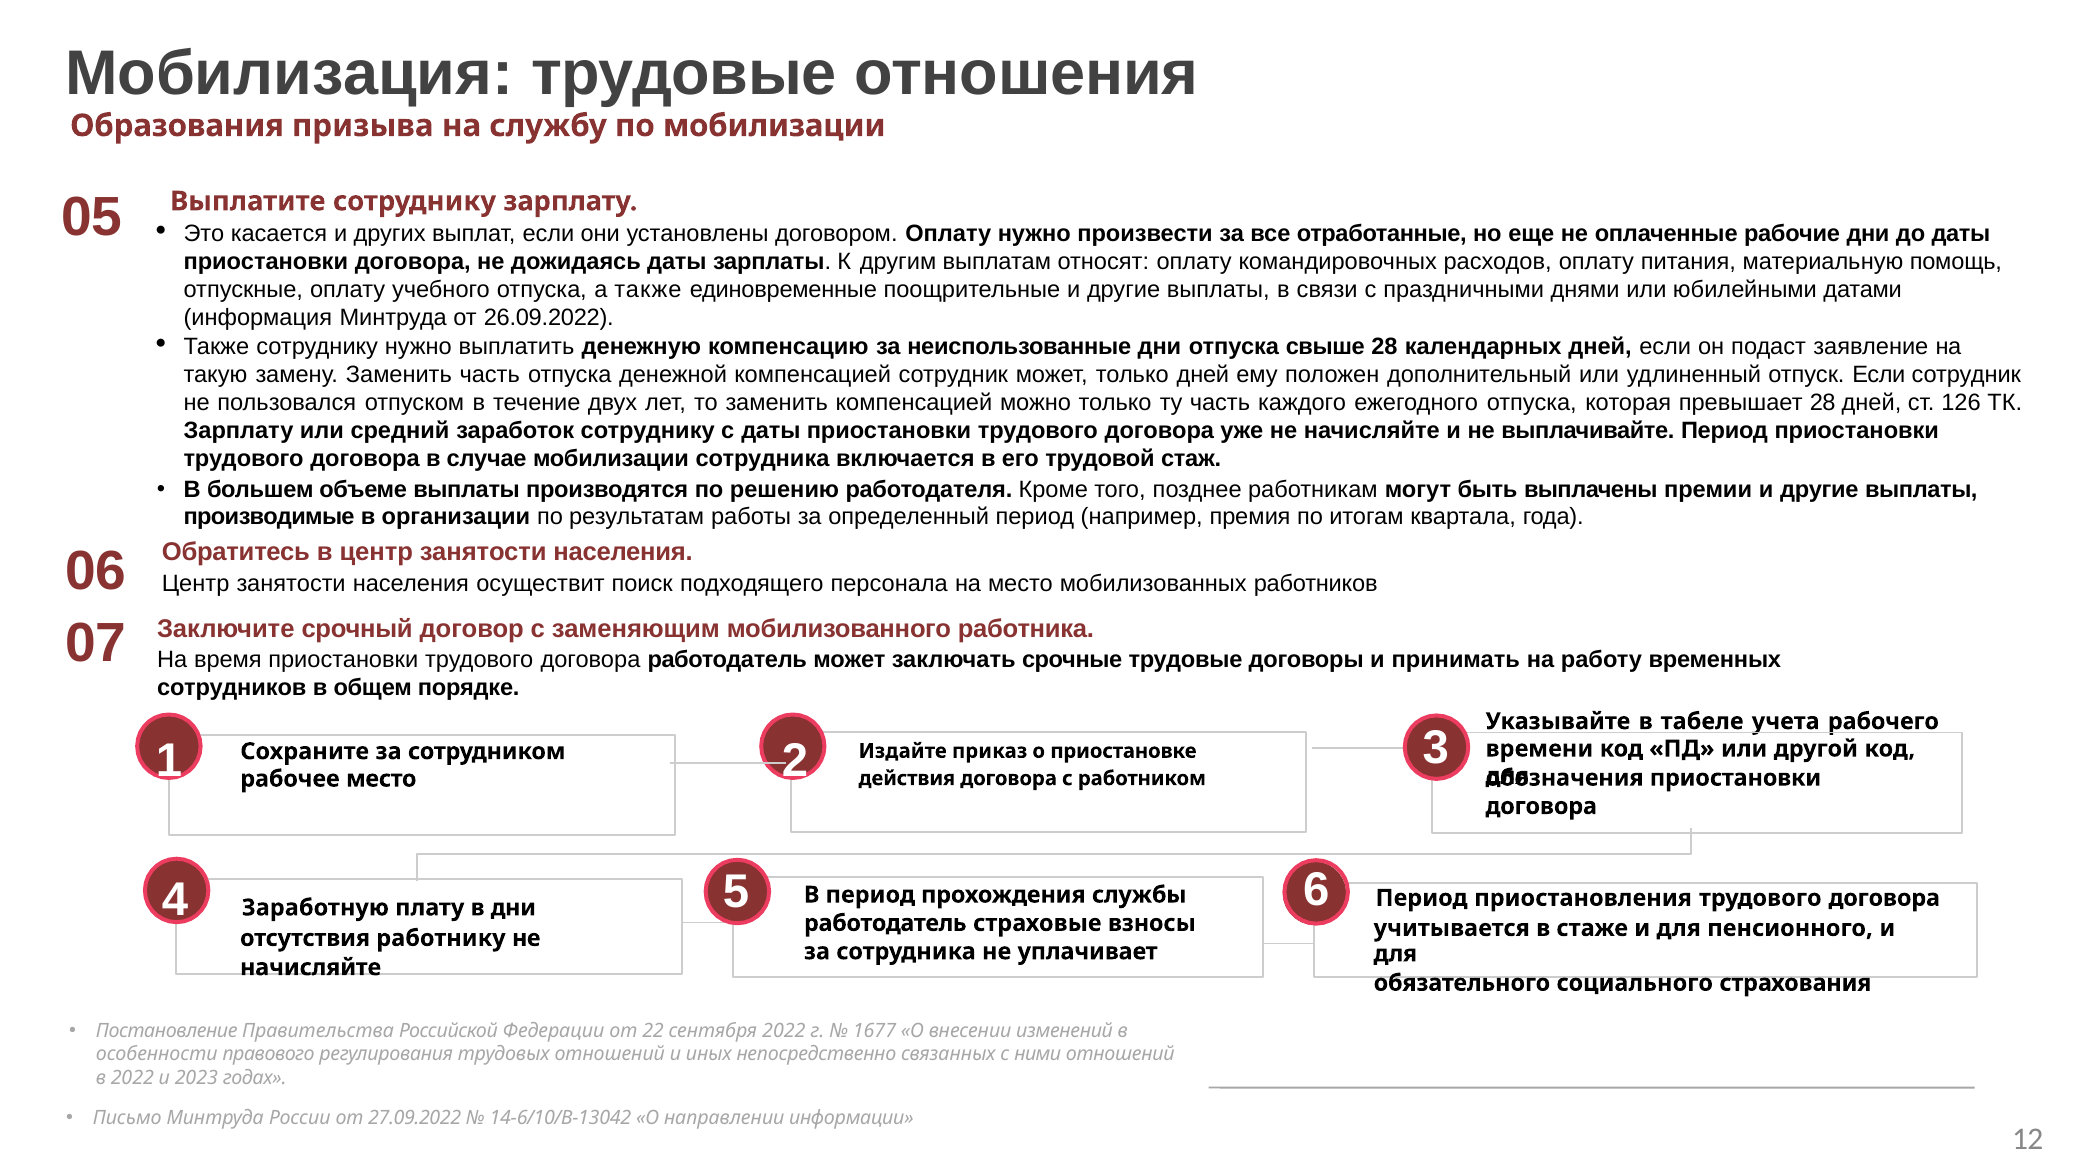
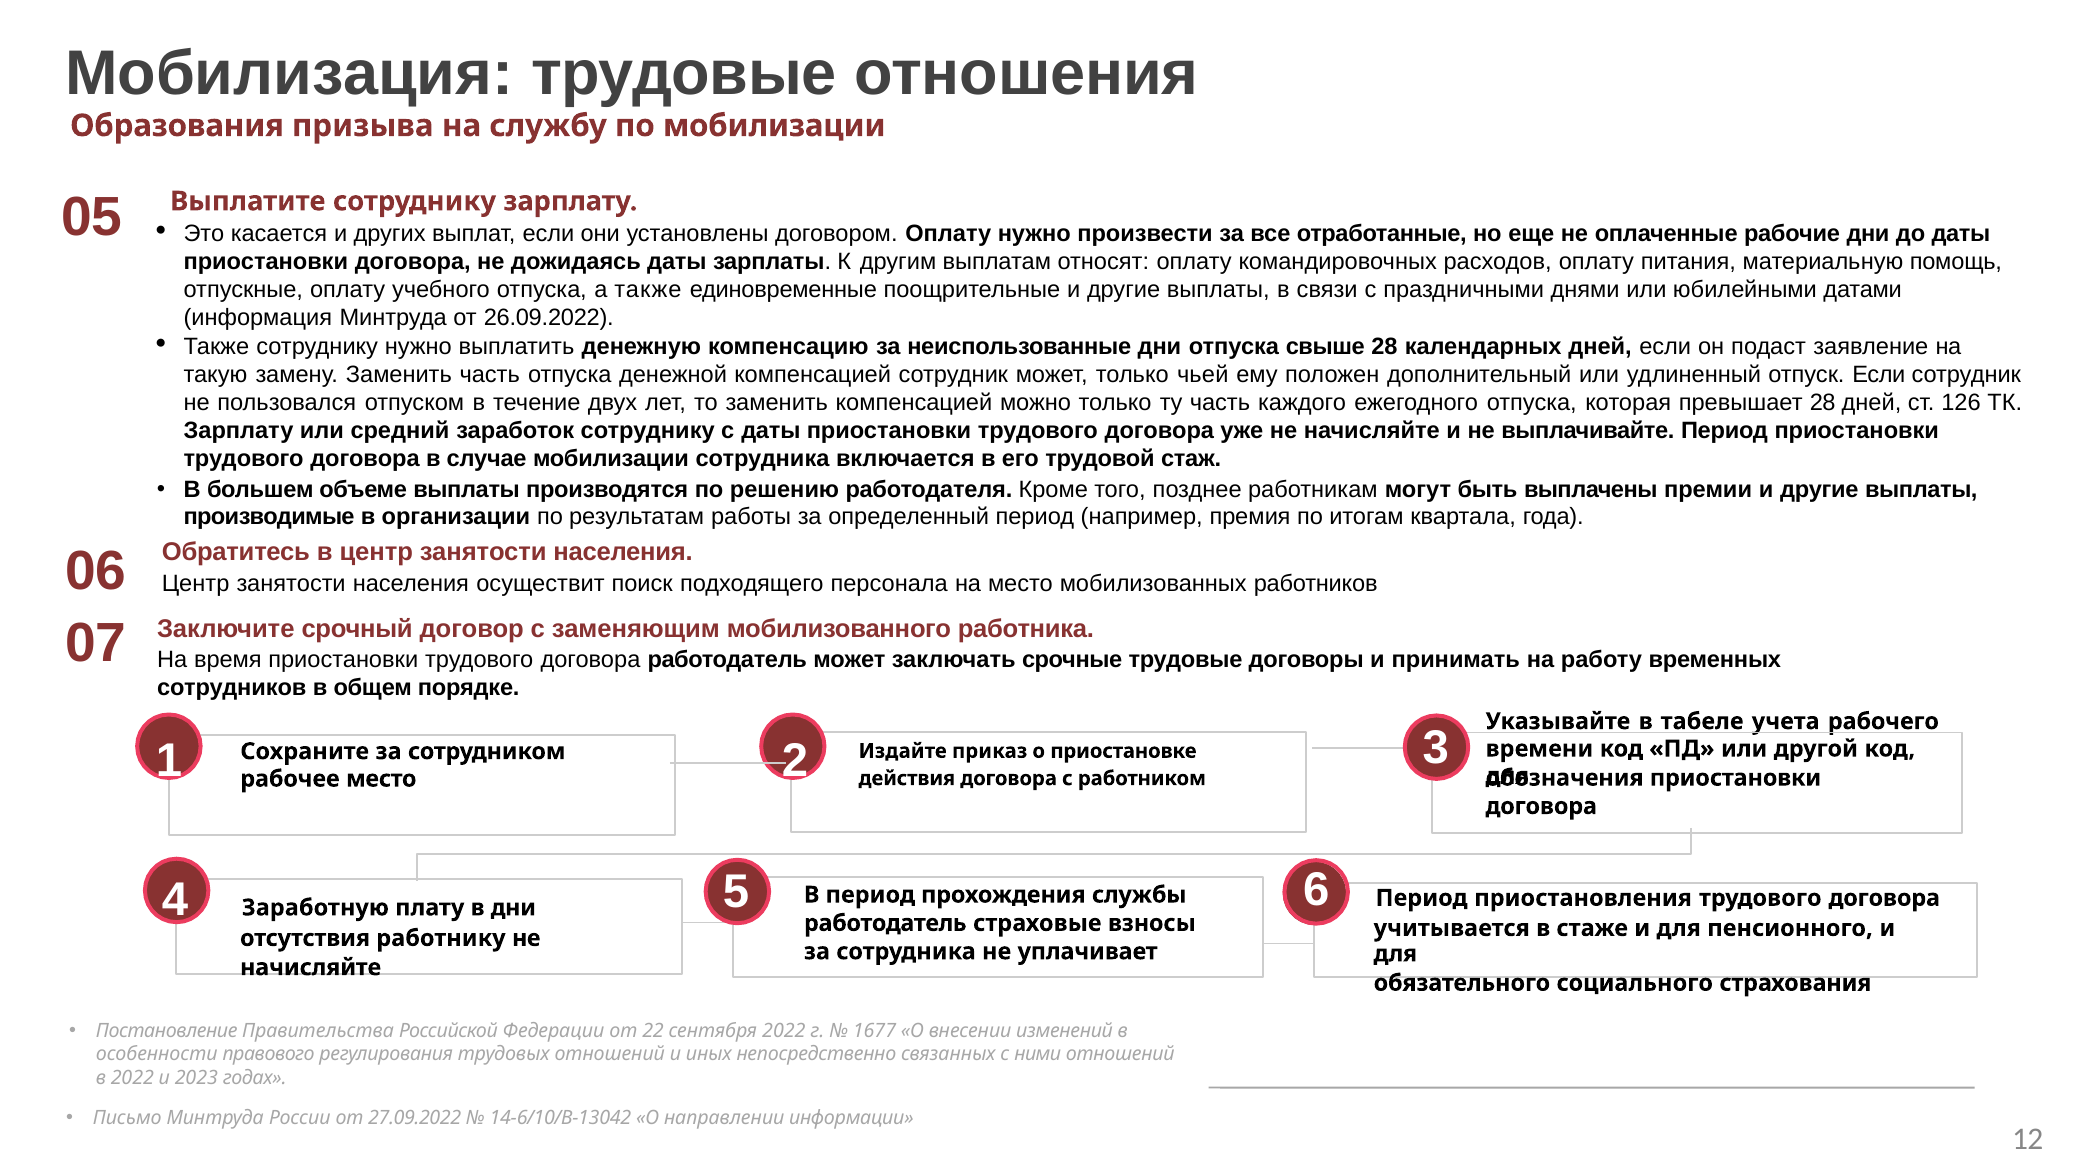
только дней: дней -> чьей (1203, 375)
